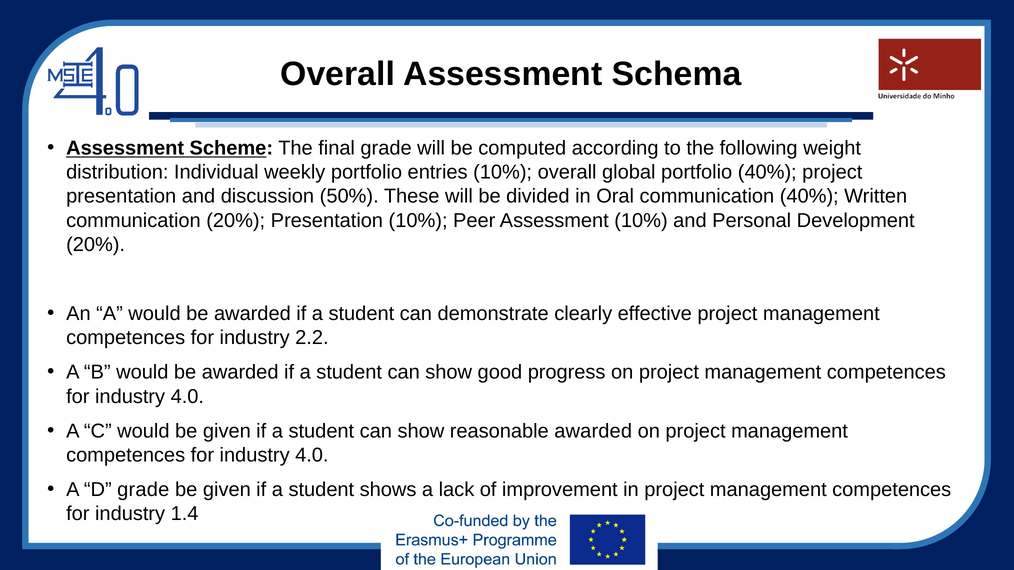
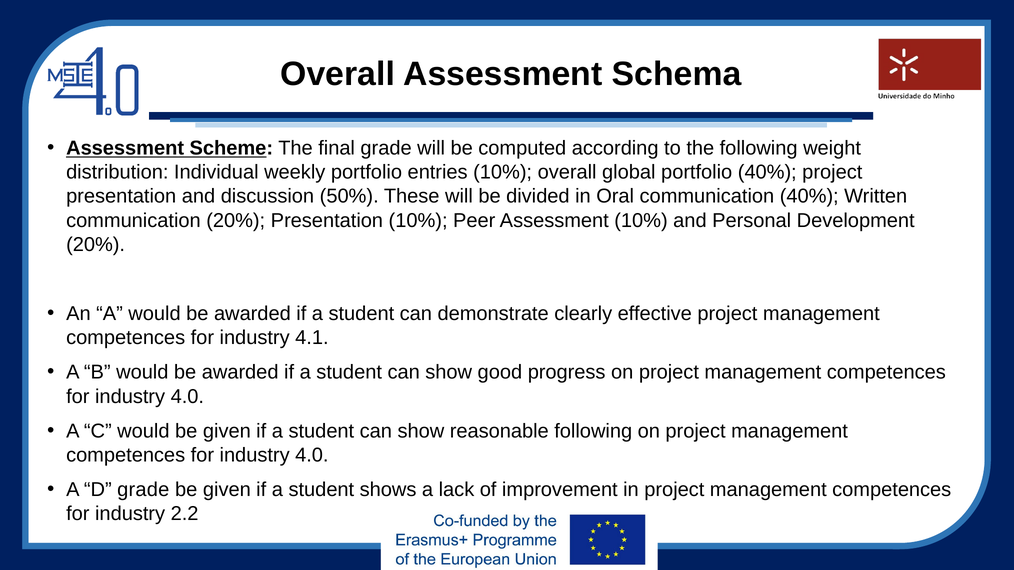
2.2: 2.2 -> 4.1 (312, 338)
reasonable awarded: awarded -> following (593, 431)
1.4: 1.4 -> 2.2 (185, 514)
